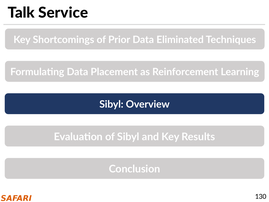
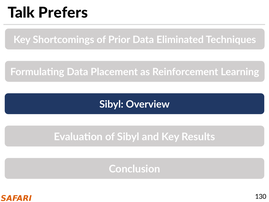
Service: Service -> Prefers (63, 13)
